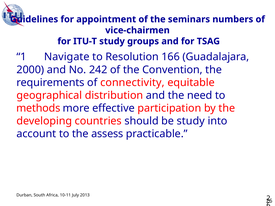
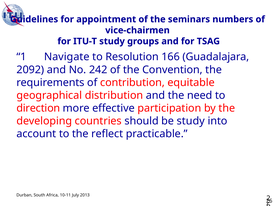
2000: 2000 -> 2092 (30, 70)
connectivity: connectivity -> contribution (132, 83)
methods: methods -> direction (38, 108)
assess: assess -> reflect (107, 134)
